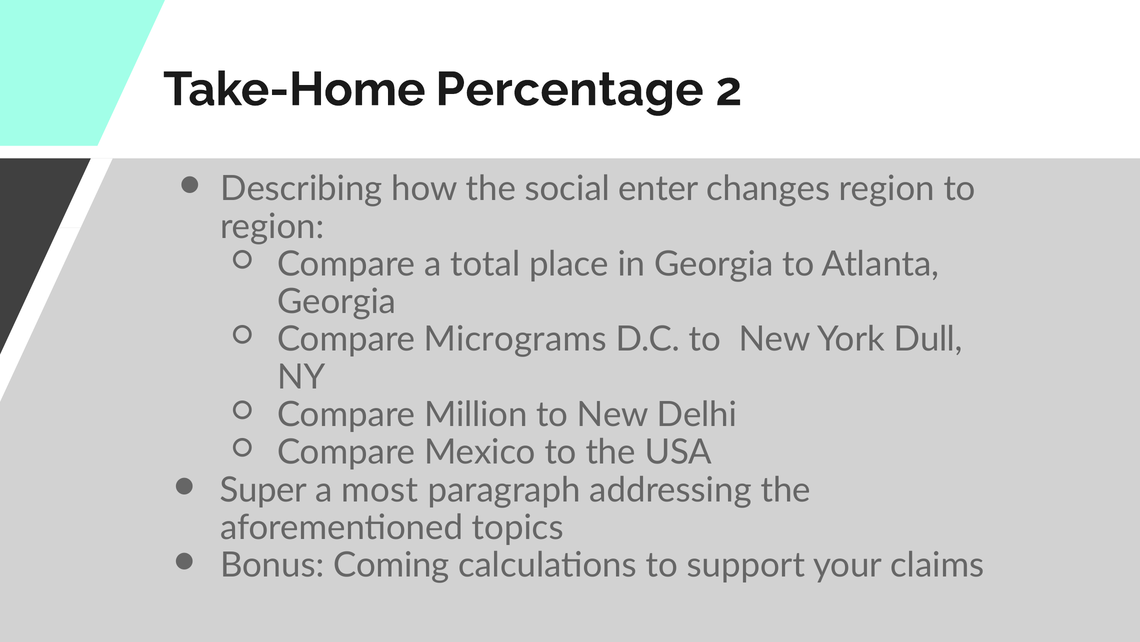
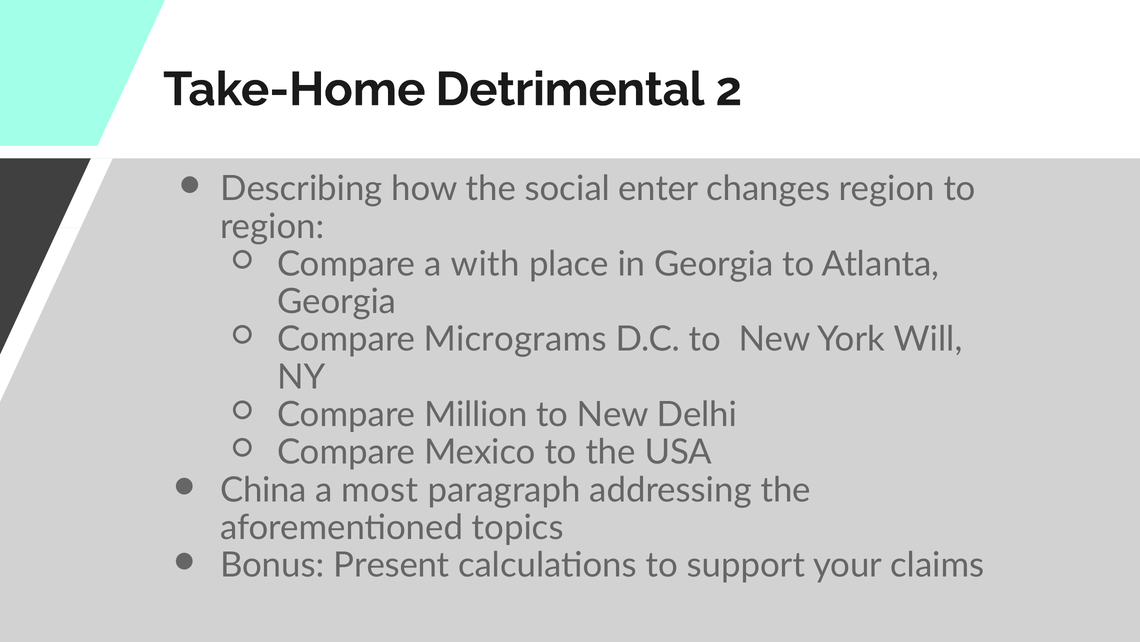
Percentage: Percentage -> Detrimental (570, 89)
total: total -> with (485, 264)
Dull: Dull -> Will (928, 339)
Super: Super -> China (263, 490)
Coming: Coming -> Present (391, 565)
